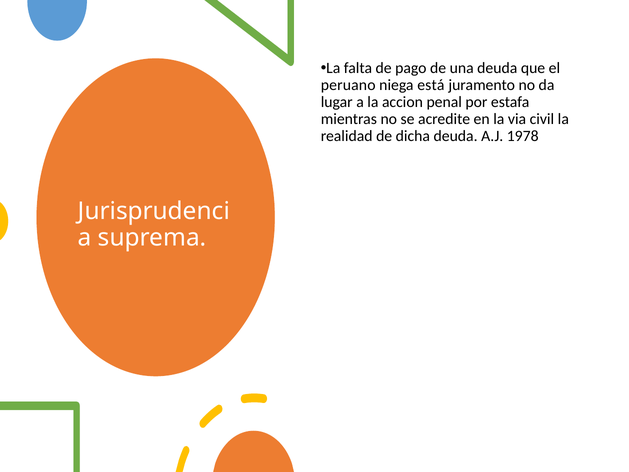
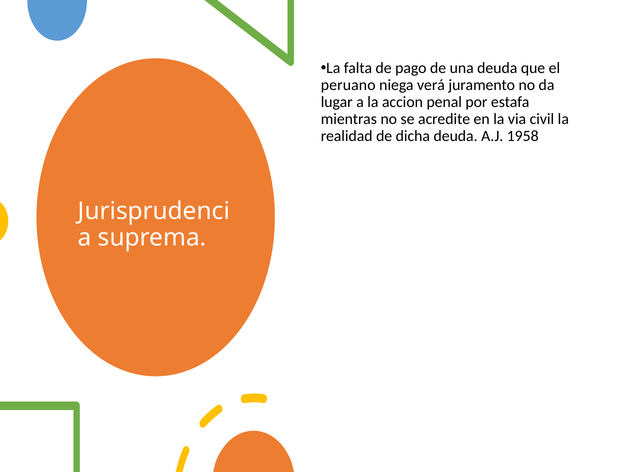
está: está -> verá (431, 85)
1978: 1978 -> 1958 (523, 136)
